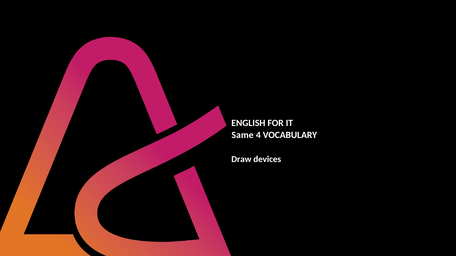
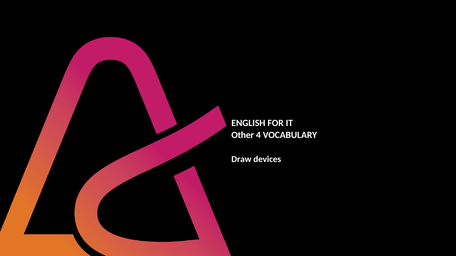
Same: Same -> Other (243, 135)
